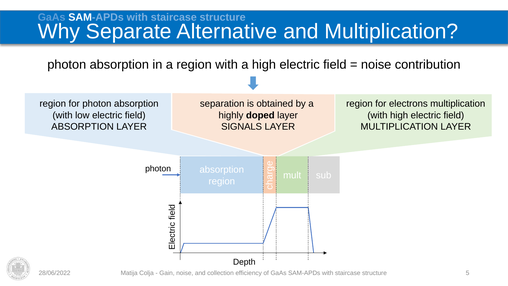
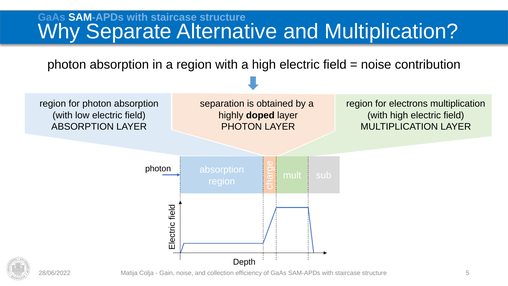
SIGNALS: SIGNALS -> PHOTON (242, 127)
